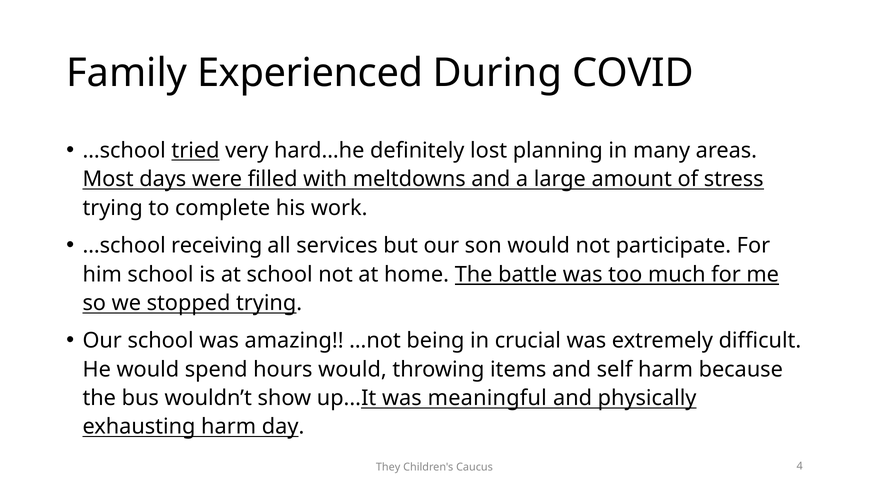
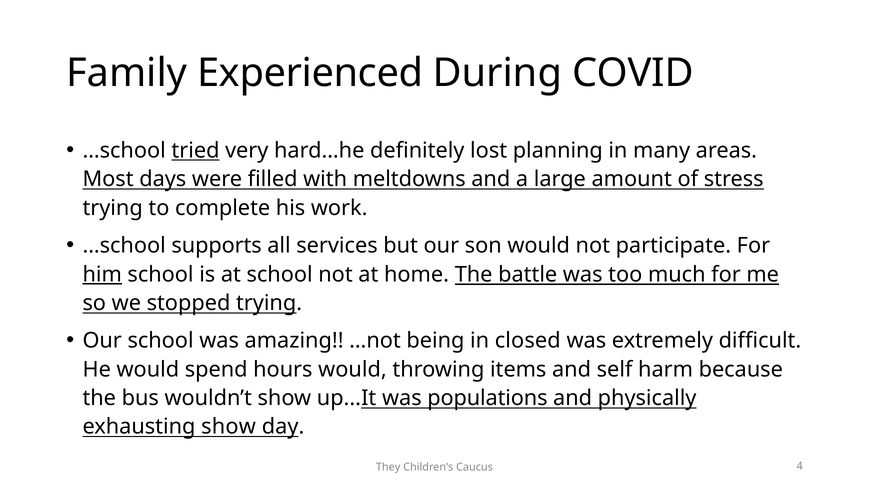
receiving: receiving -> supports (217, 246)
him underline: none -> present (102, 274)
crucial: crucial -> closed (528, 341)
meaningful: meaningful -> populations (487, 398)
exhausting harm: harm -> show (229, 427)
